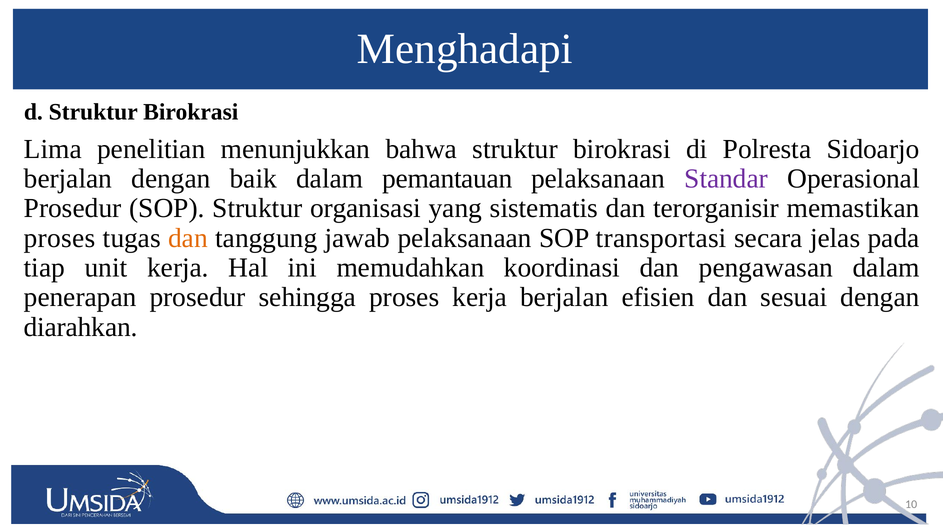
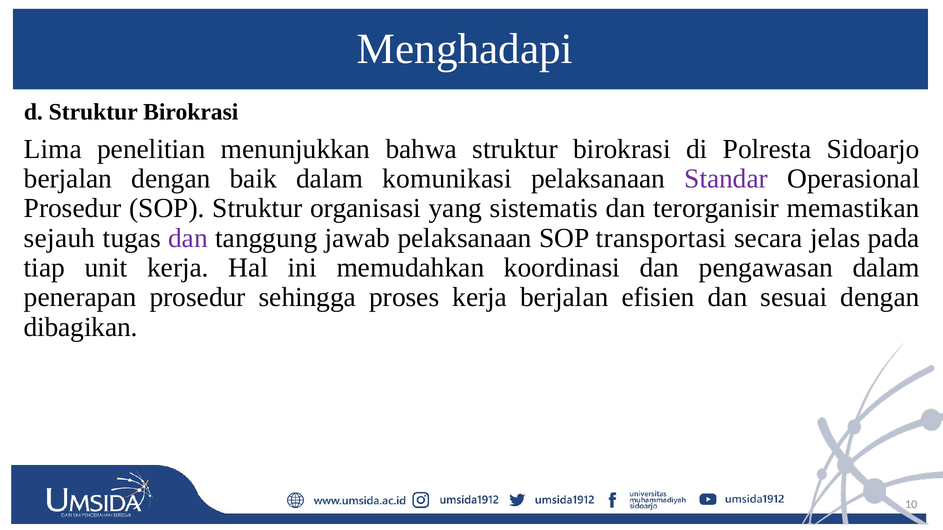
pemantauan: pemantauan -> komunikasi (447, 179)
proses: proses -> sejauh (60, 238)
dan colour: orange -> purple (188, 238)
diarahkan: diarahkan -> dibagikan (81, 327)
